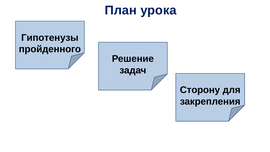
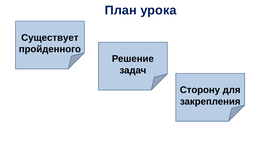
Гипотенузы: Гипотенузы -> Существует (50, 38)
